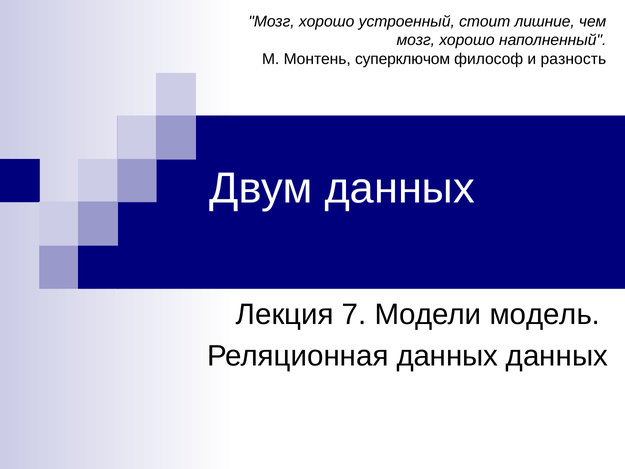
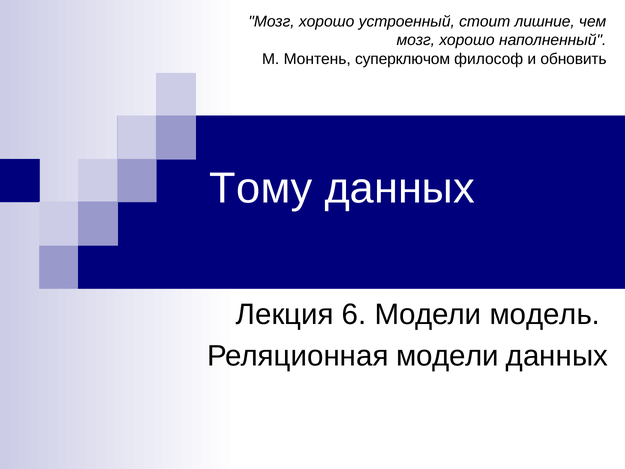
разность: разность -> обновить (574, 59)
Двум: Двум -> Тому (261, 188)
7: 7 -> 6 (354, 315)
Реляционная данных: данных -> модели (447, 356)
